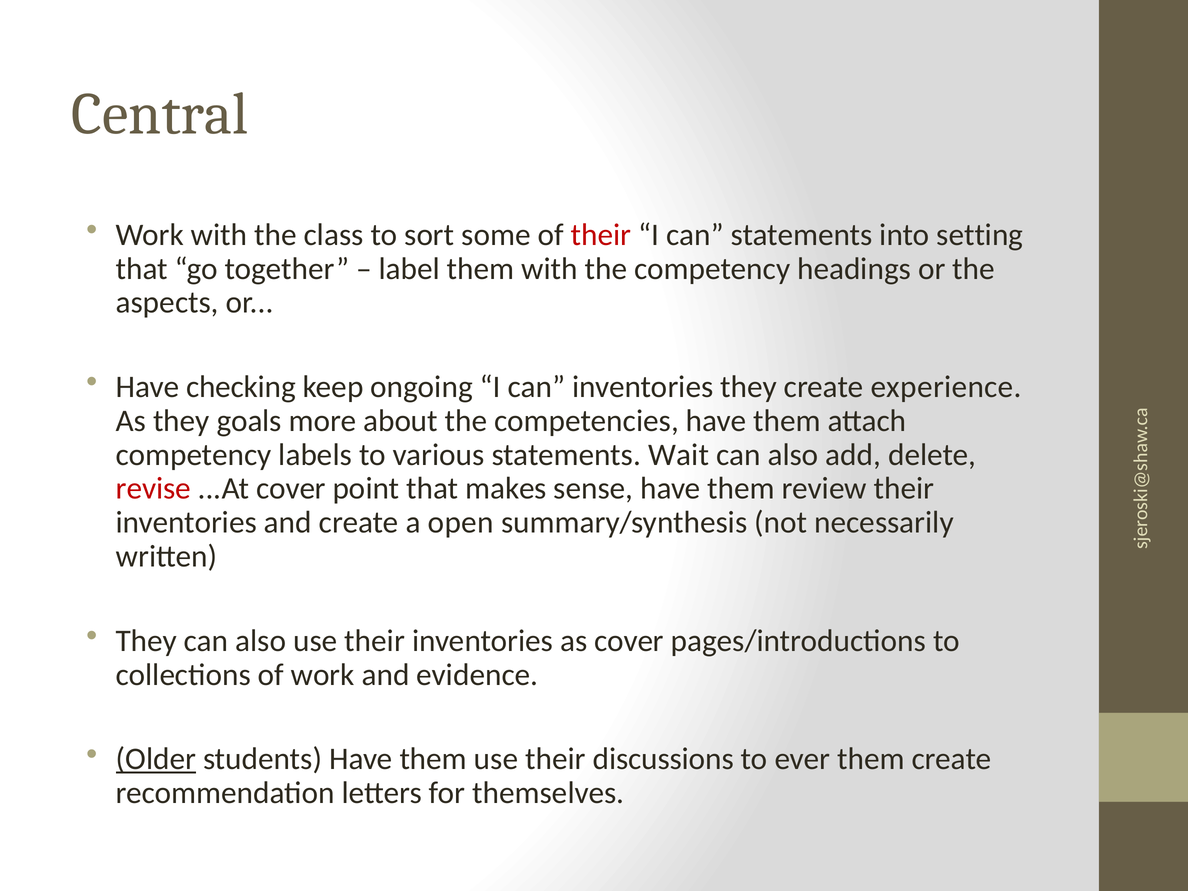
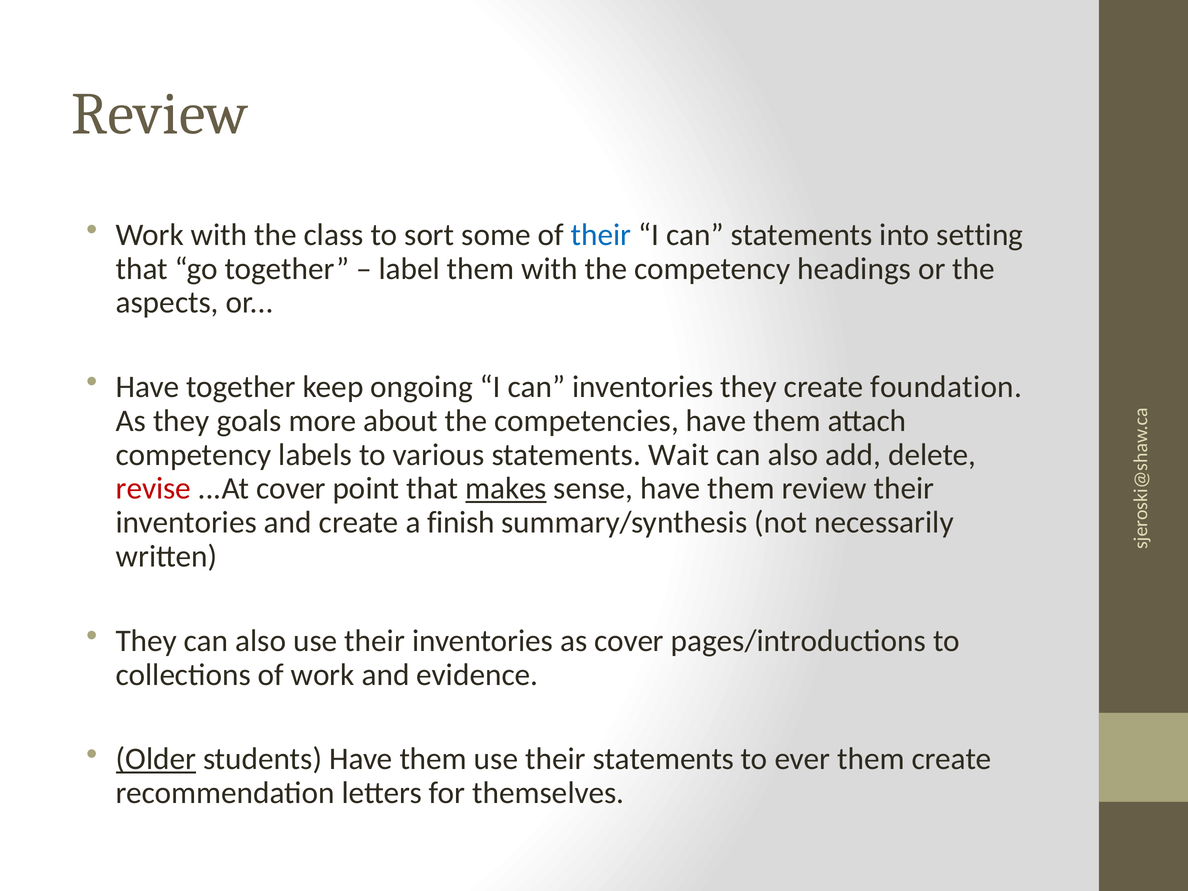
Central: Central -> Review (160, 114)
their colour: red -> blue (601, 235)
Have checking: checking -> together (241, 387)
experience: experience -> foundation (946, 387)
makes underline: none -> present (506, 489)
open: open -> finish (461, 522)
their discussions: discussions -> statements (663, 759)
